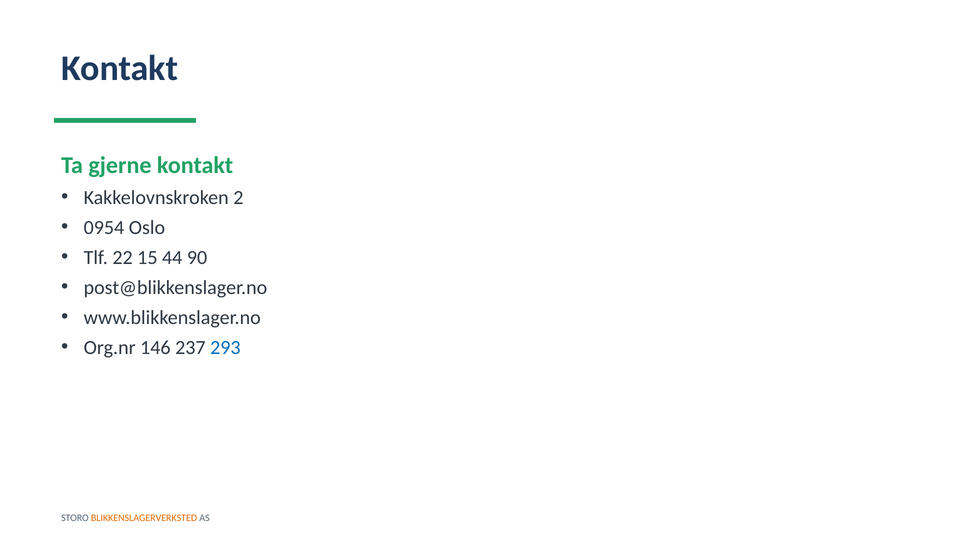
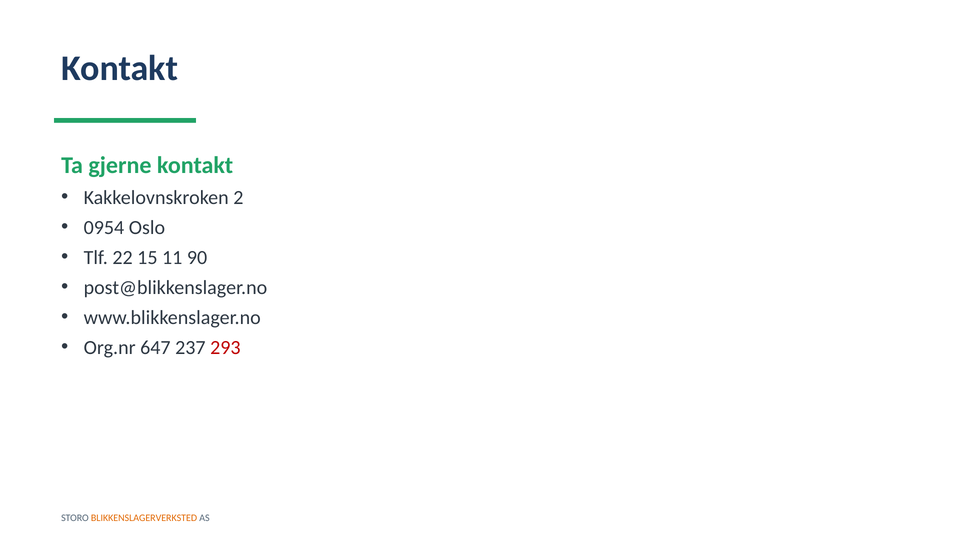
44: 44 -> 11 (172, 258)
146: 146 -> 647 (155, 348)
293 colour: blue -> red (225, 348)
